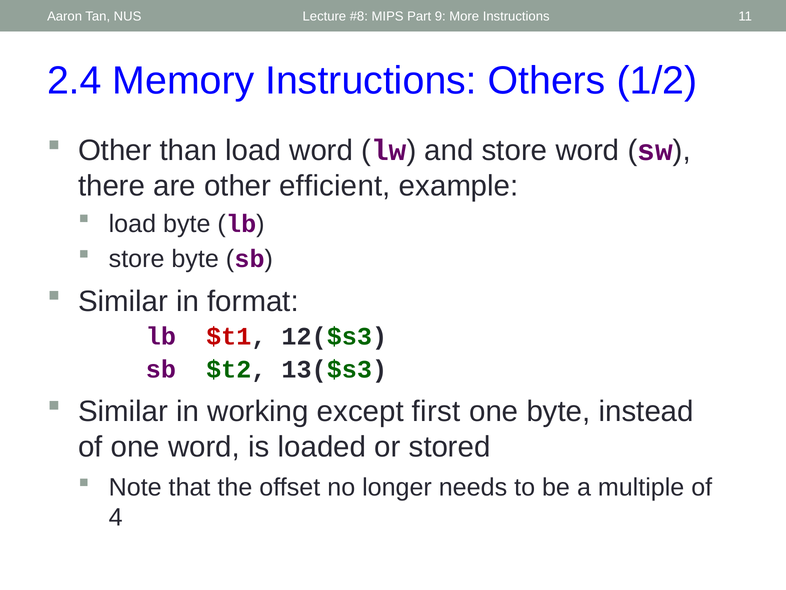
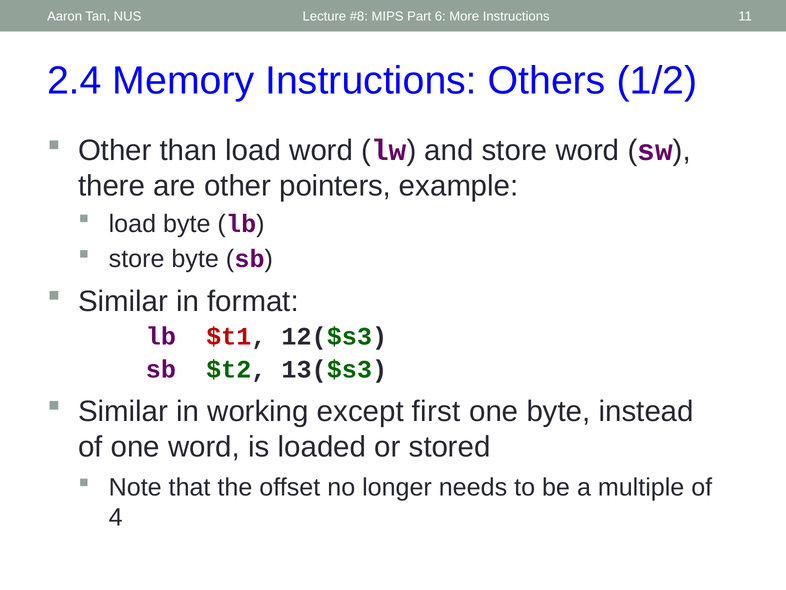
9: 9 -> 6 (440, 17)
efficient: efficient -> pointers (335, 186)
